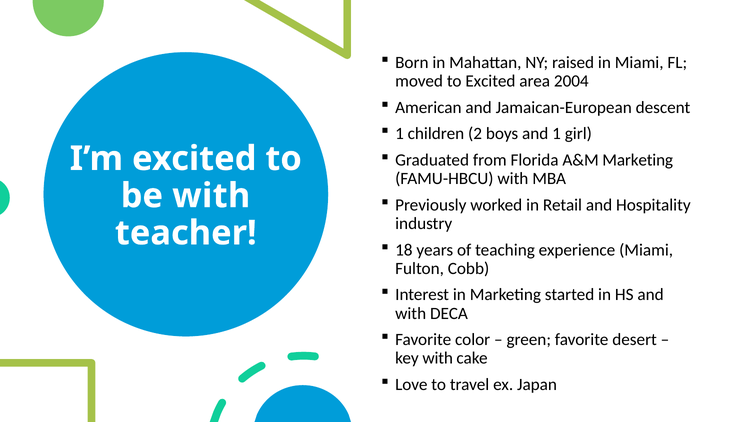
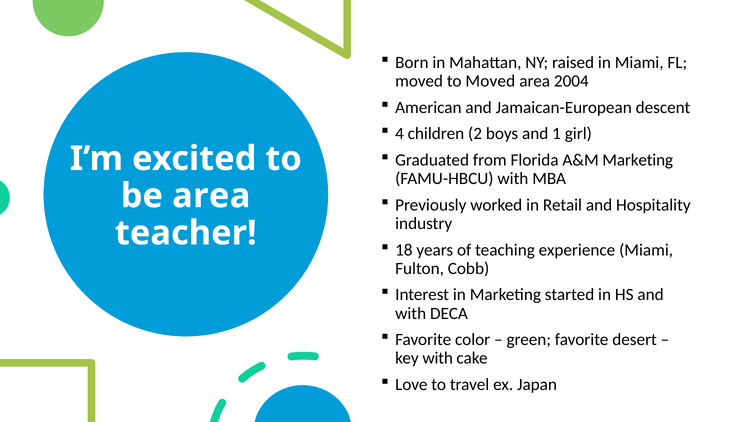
to Excited: Excited -> Moved (490, 81)
1: 1 -> 4 (400, 134)
be with: with -> area (211, 196)
